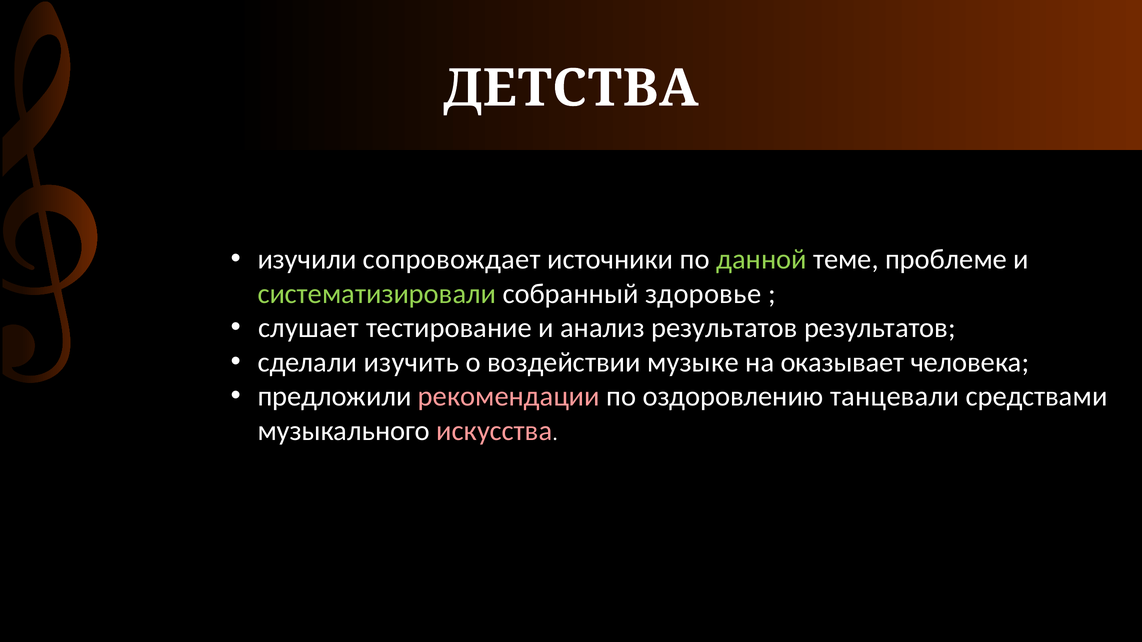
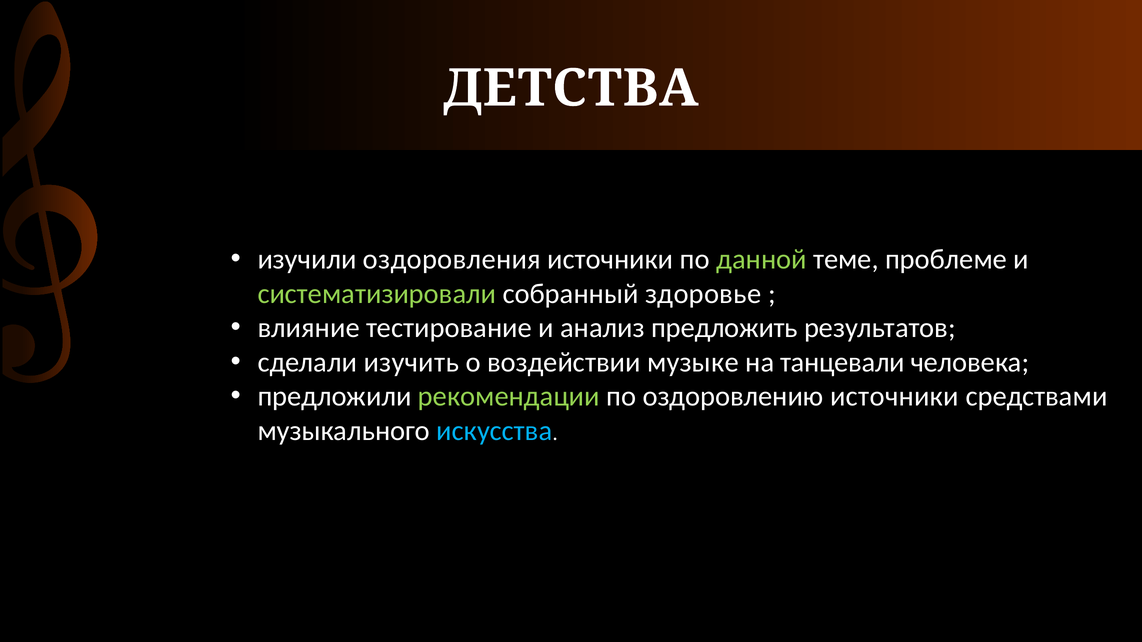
сопровождает: сопровождает -> оздоровления (452, 260)
слушает: слушает -> влияние (309, 328)
анализ результатов: результатов -> предложить (725, 328)
оказывает: оказывает -> танцевали (842, 362)
рекомендации colour: pink -> light green (509, 397)
оздоровлению танцевали: танцевали -> источники (895, 397)
искусства colour: pink -> light blue (494, 431)
